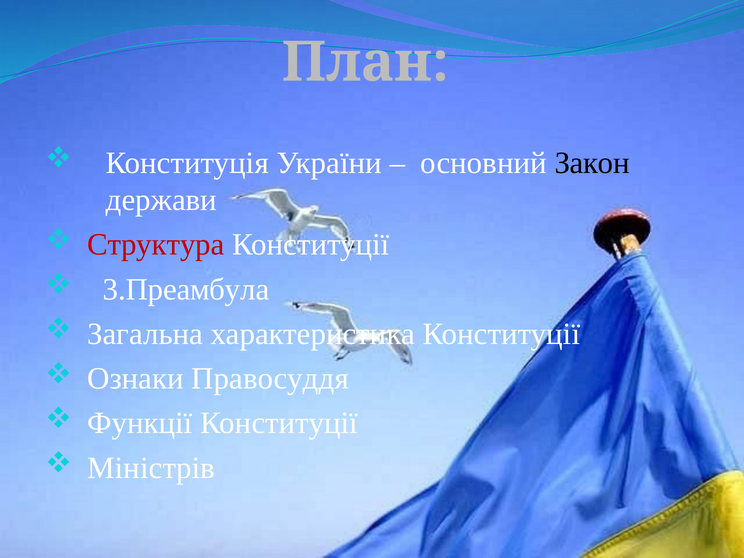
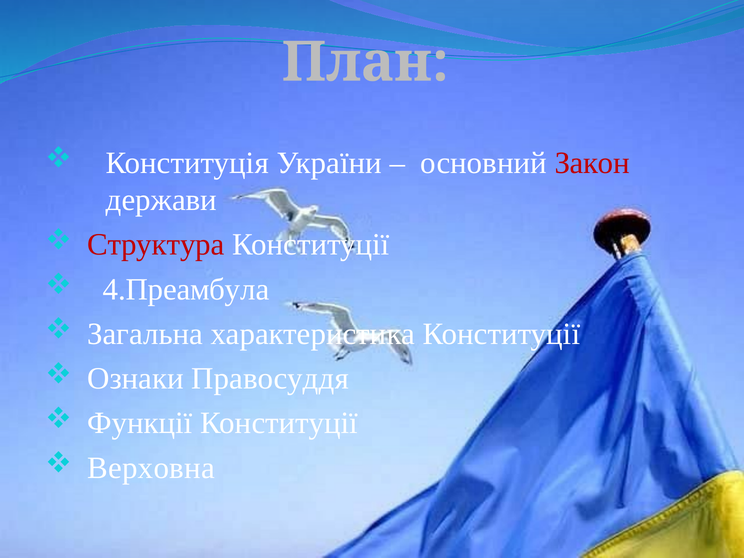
Закон colour: black -> red (592, 163)
3.Преамбула: 3.Преамбула -> 4.Преамбула (186, 289)
Міністрів: Міністрів -> Верховна (151, 468)
